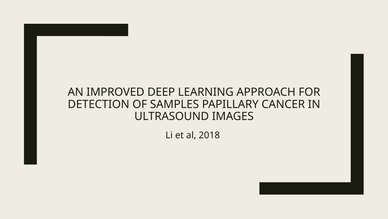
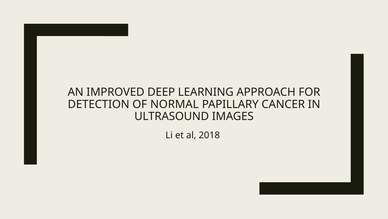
SAMPLES: SAMPLES -> NORMAL (174, 104)
